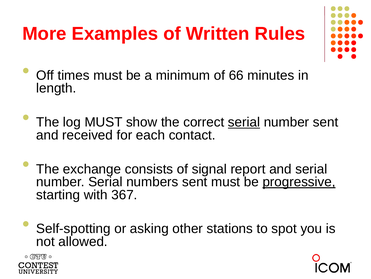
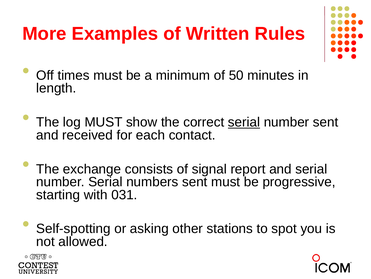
66: 66 -> 50 (236, 75)
progressive underline: present -> none (299, 181)
367: 367 -> 031 (124, 194)
